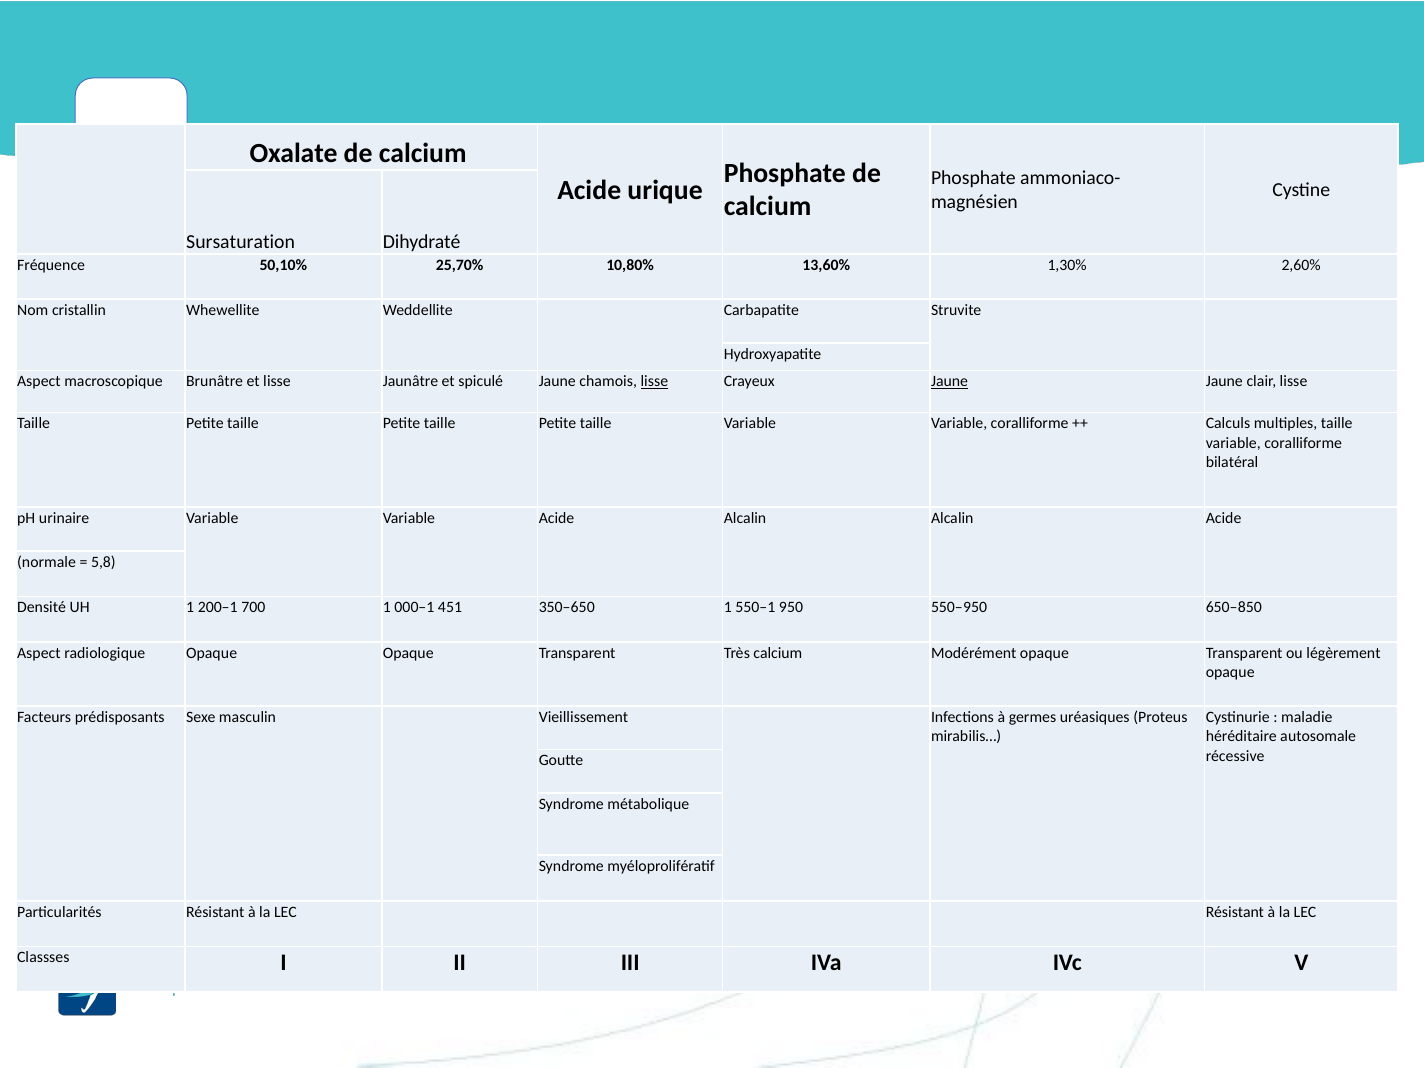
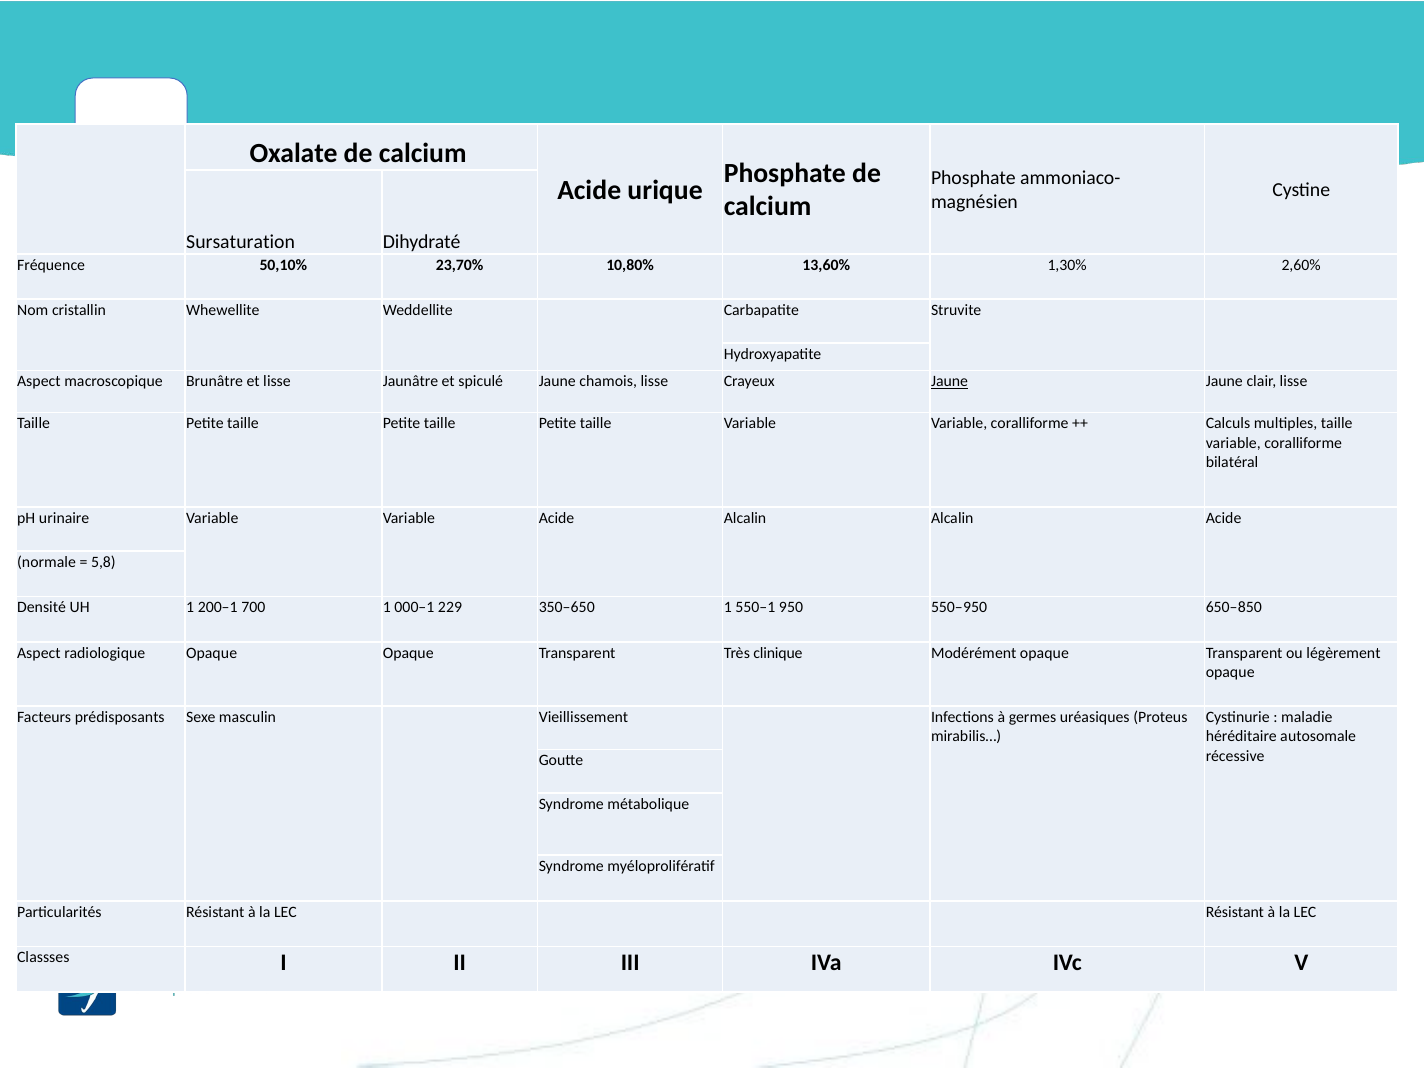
25,70%: 25,70% -> 23,70% (460, 265)
lisse underline: present -> none (654, 382)
451: 451 -> 229 (450, 608)
Très calcium: calcium -> clinique (778, 653)
